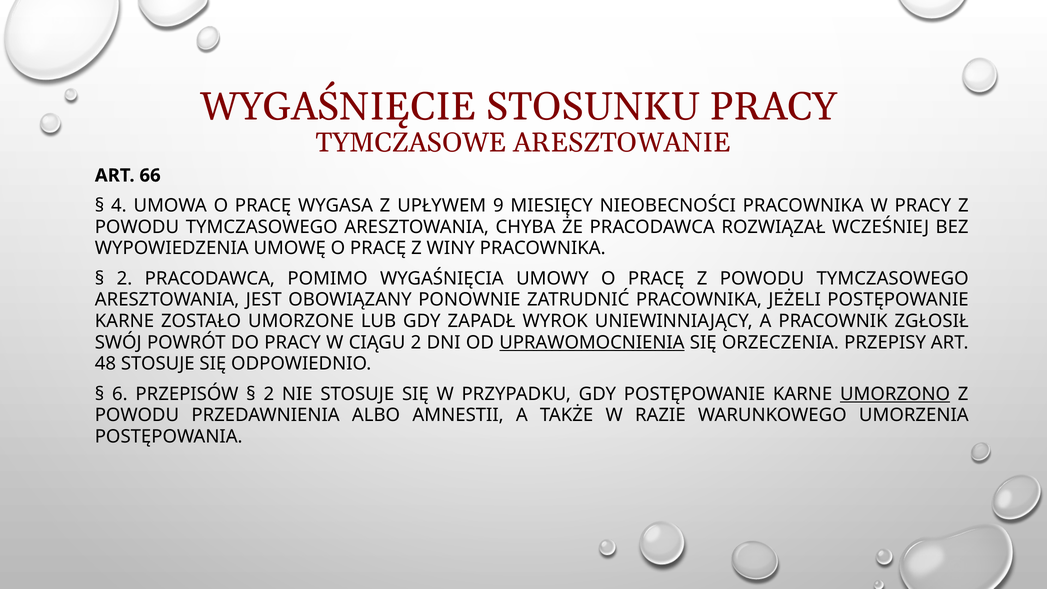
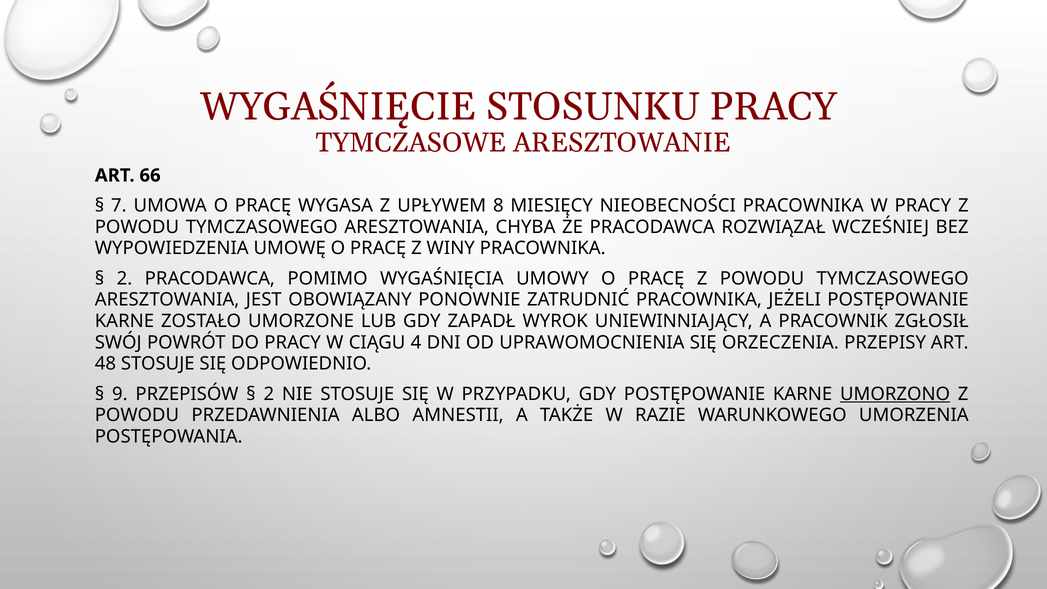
4: 4 -> 7 (119, 206)
9: 9 -> 8 (498, 206)
CIĄGU 2: 2 -> 4 (416, 342)
UPRAWOMOCNIENIA underline: present -> none (592, 342)
6: 6 -> 9 (120, 394)
